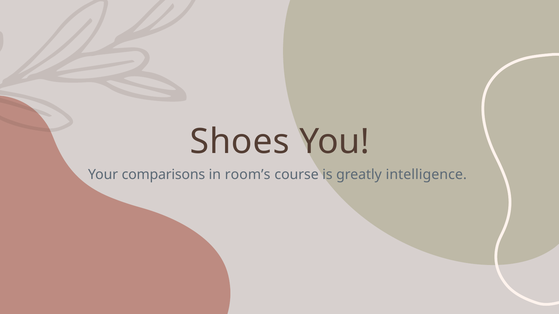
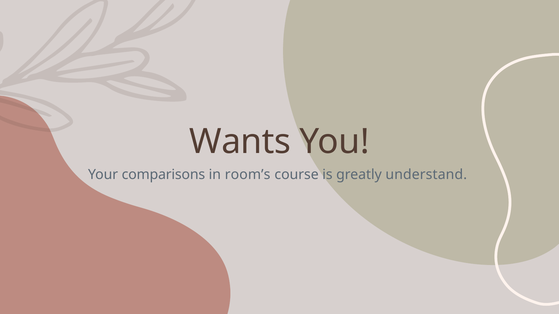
Shoes: Shoes -> Wants (240, 142)
intelligence: intelligence -> understand (426, 175)
